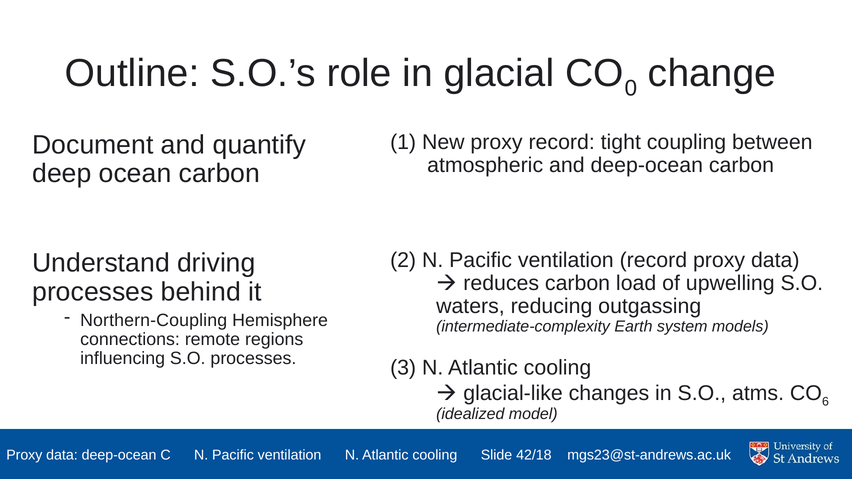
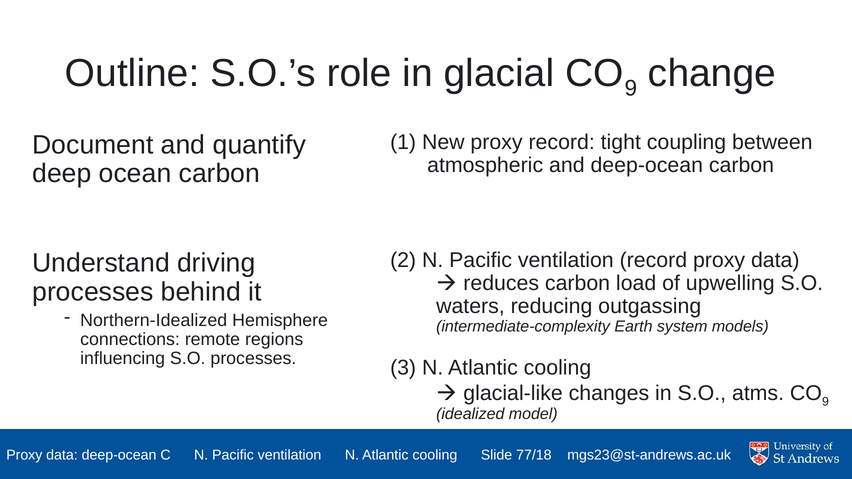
0: 0 -> 9 (631, 89)
Northern-Coupling: Northern-Coupling -> Northern-Idealized (154, 320)
6: 6 -> 9 (825, 402)
42/18: 42/18 -> 77/18 (534, 455)
